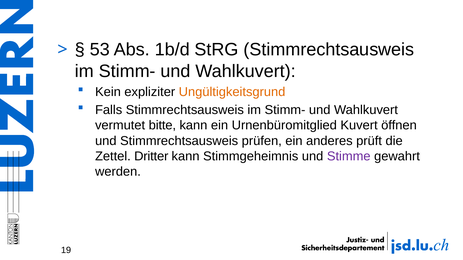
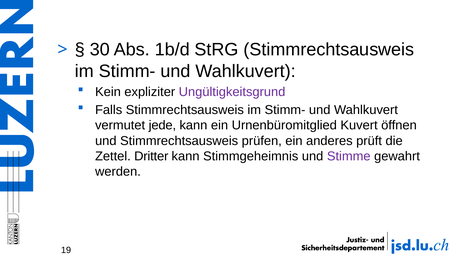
53: 53 -> 30 (100, 50)
Ungültigkeitsgrund colour: orange -> purple (232, 92)
bitte: bitte -> jede (162, 126)
